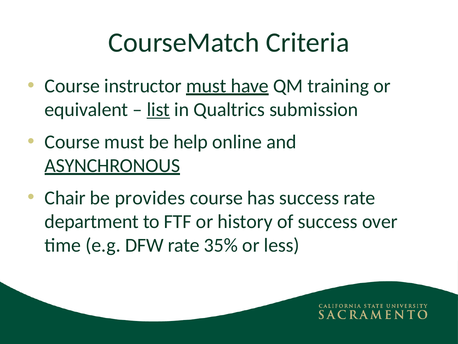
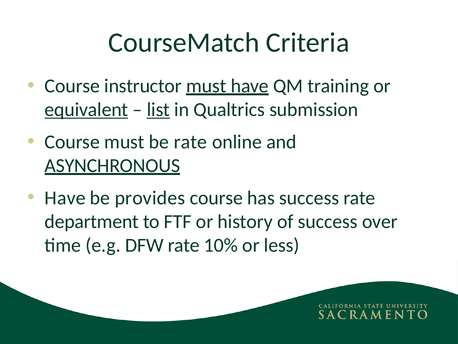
equivalent underline: none -> present (86, 109)
be help: help -> rate (190, 142)
Chair: Chair -> Have (65, 198)
35%: 35% -> 10% (221, 245)
